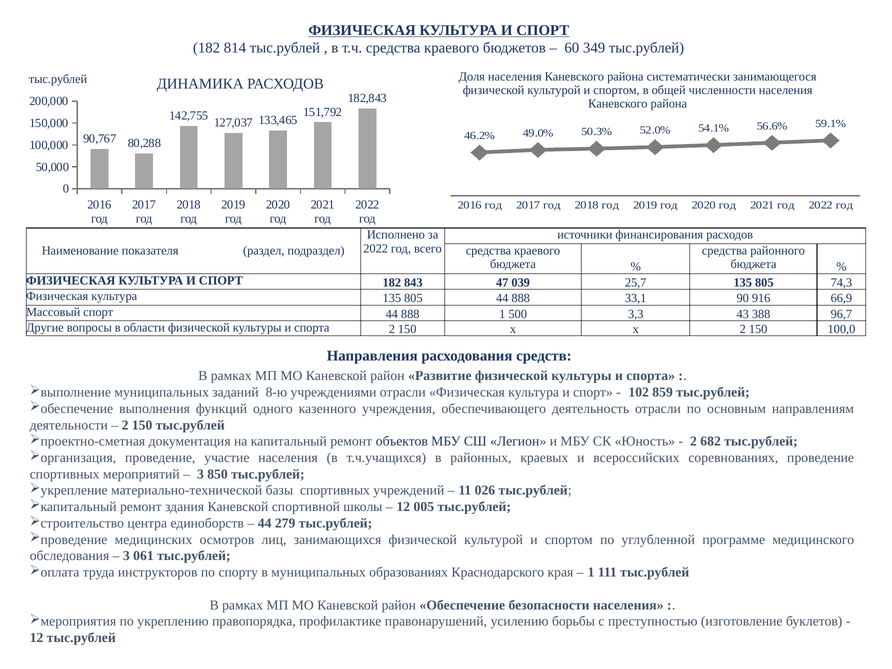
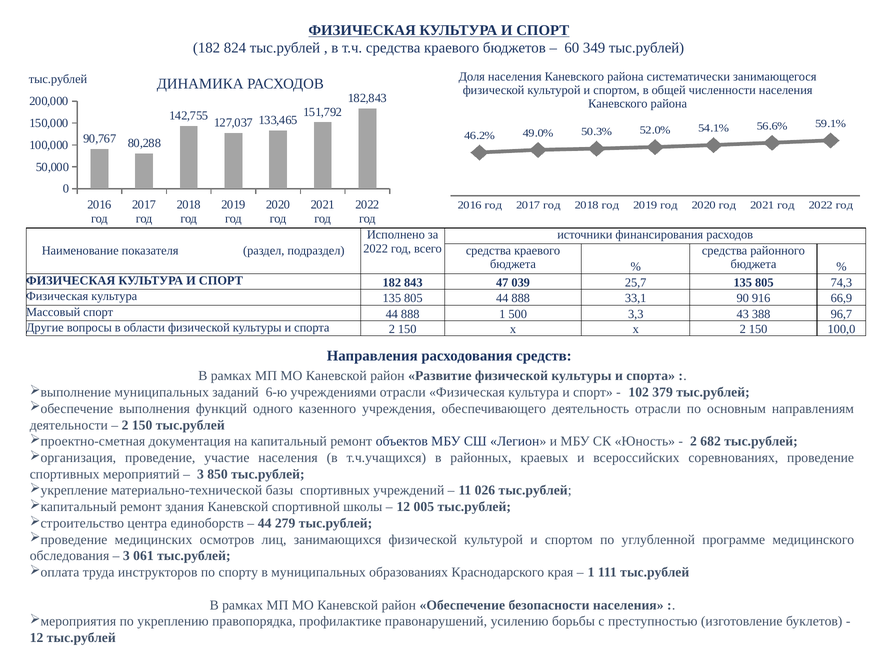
814: 814 -> 824 (235, 48)
8-ю: 8-ю -> 6-ю (276, 392)
859: 859 -> 379 (663, 392)
